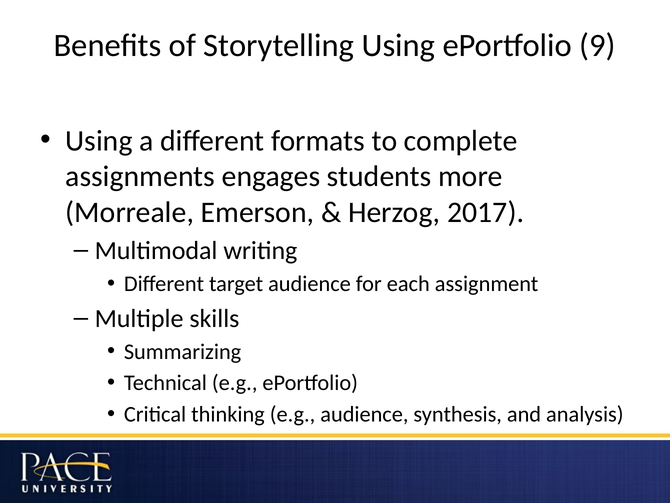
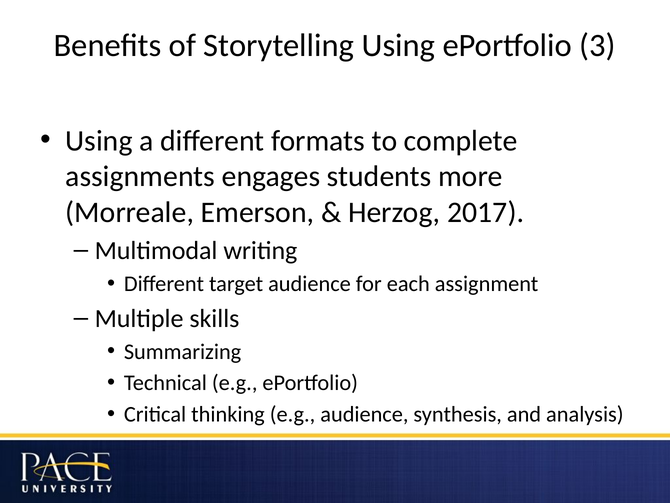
9: 9 -> 3 (597, 45)
